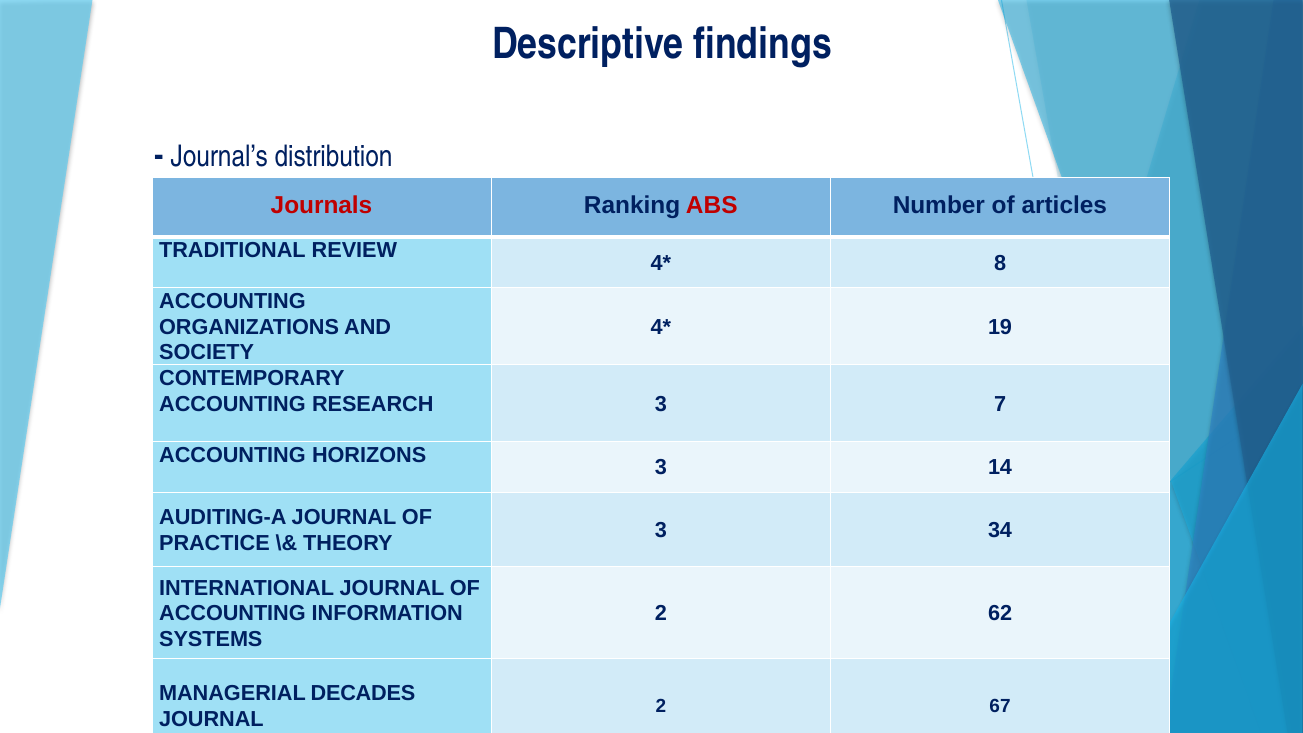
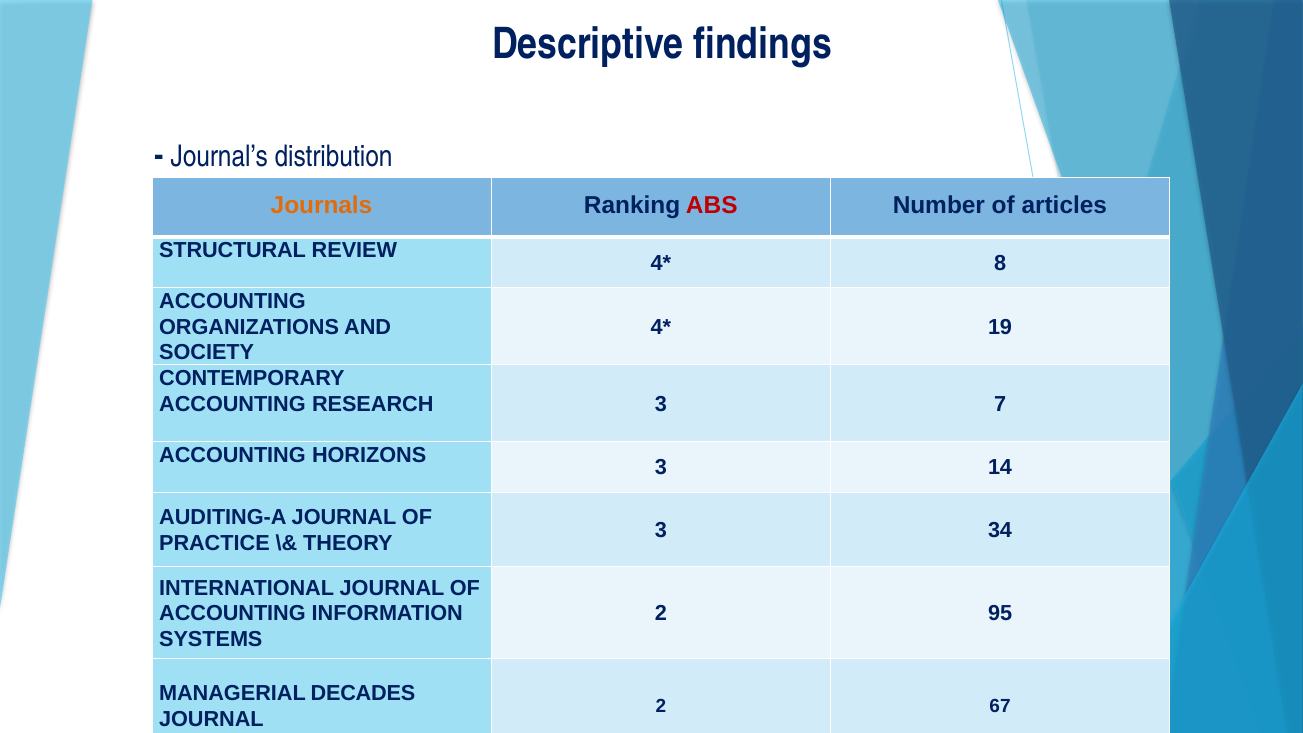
Journals colour: red -> orange (322, 206)
TRADITIONAL: TRADITIONAL -> STRUCTURAL (233, 250)
62: 62 -> 95 (1000, 614)
